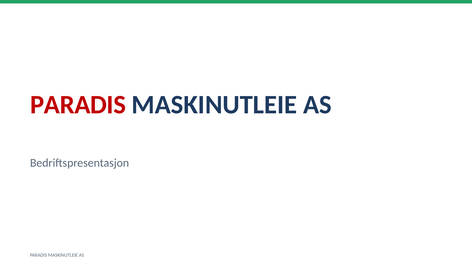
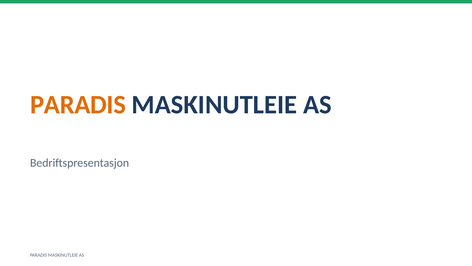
PARADIS colour: red -> orange (78, 105)
